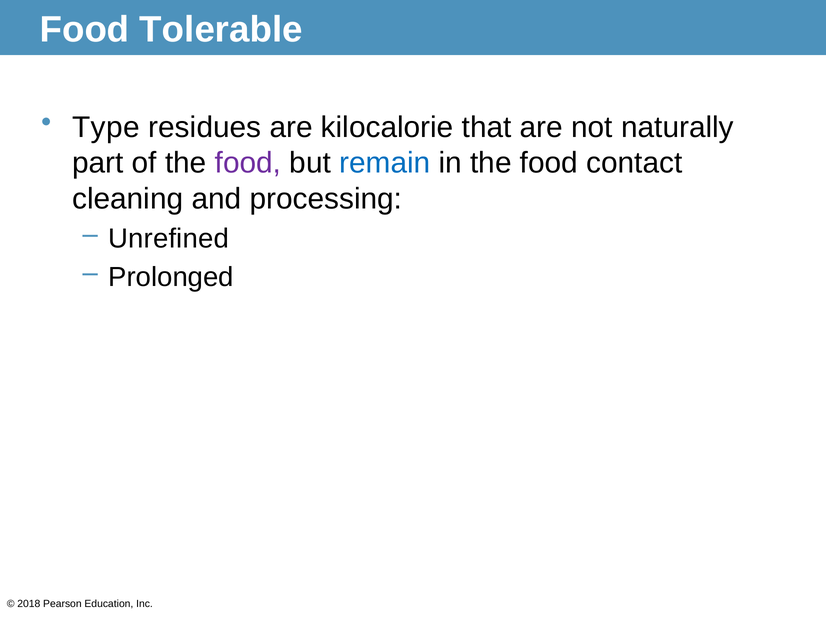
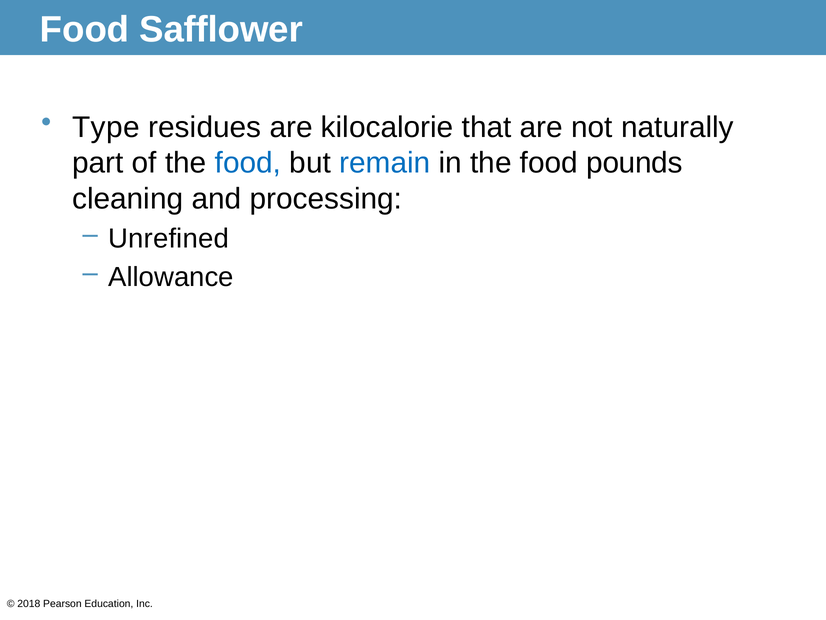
Tolerable: Tolerable -> Safflower (221, 30)
food colour: purple -> blue (248, 163)
contact: contact -> pounds (634, 163)
Prolonged: Prolonged -> Allowance (171, 277)
